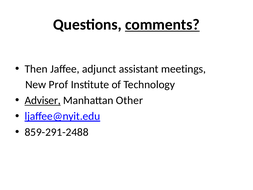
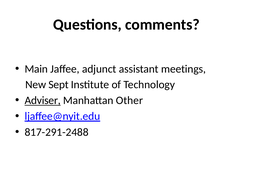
comments underline: present -> none (162, 24)
Then: Then -> Main (36, 69)
Prof: Prof -> Sept (59, 85)
859-291-2488: 859-291-2488 -> 817-291-2488 (57, 132)
